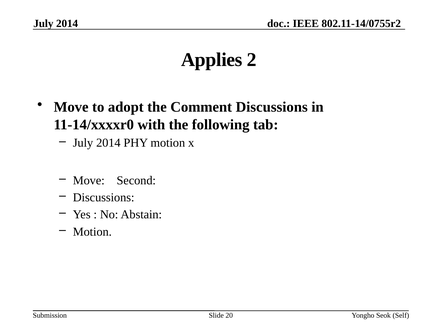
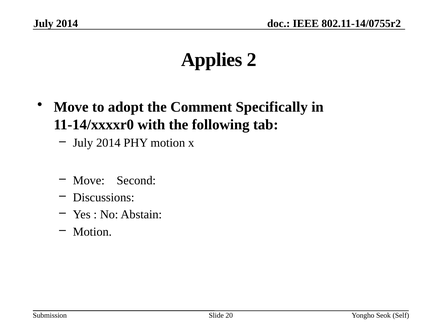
Comment Discussions: Discussions -> Specifically (272, 107)
